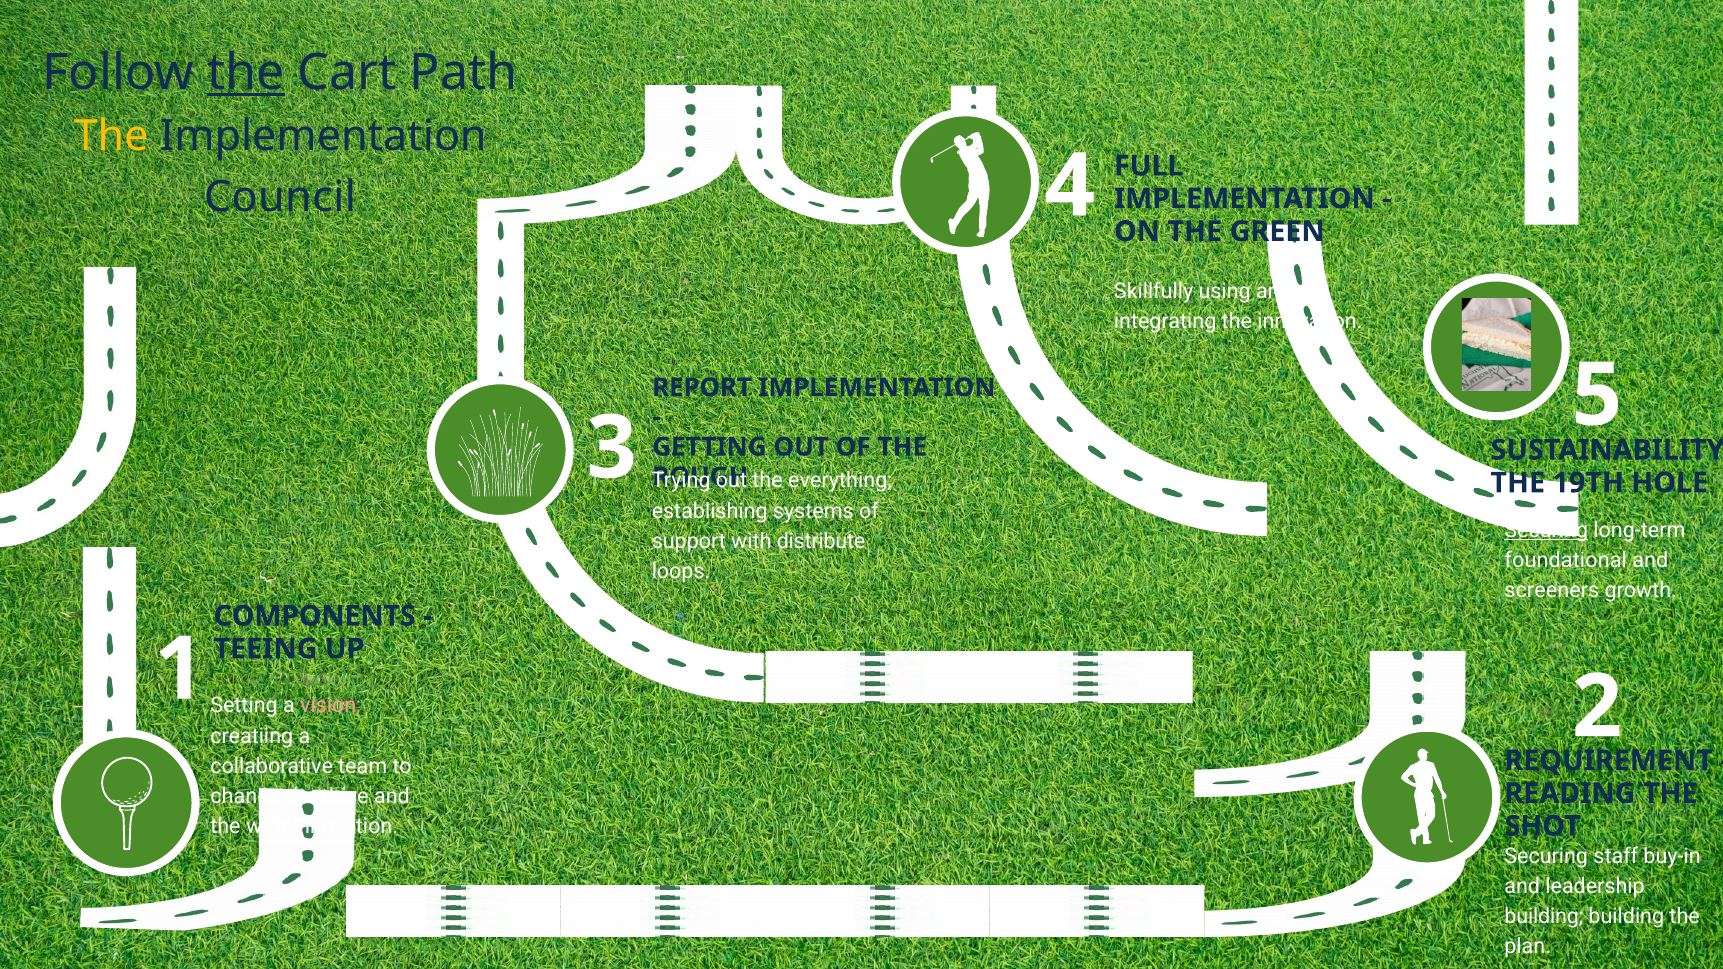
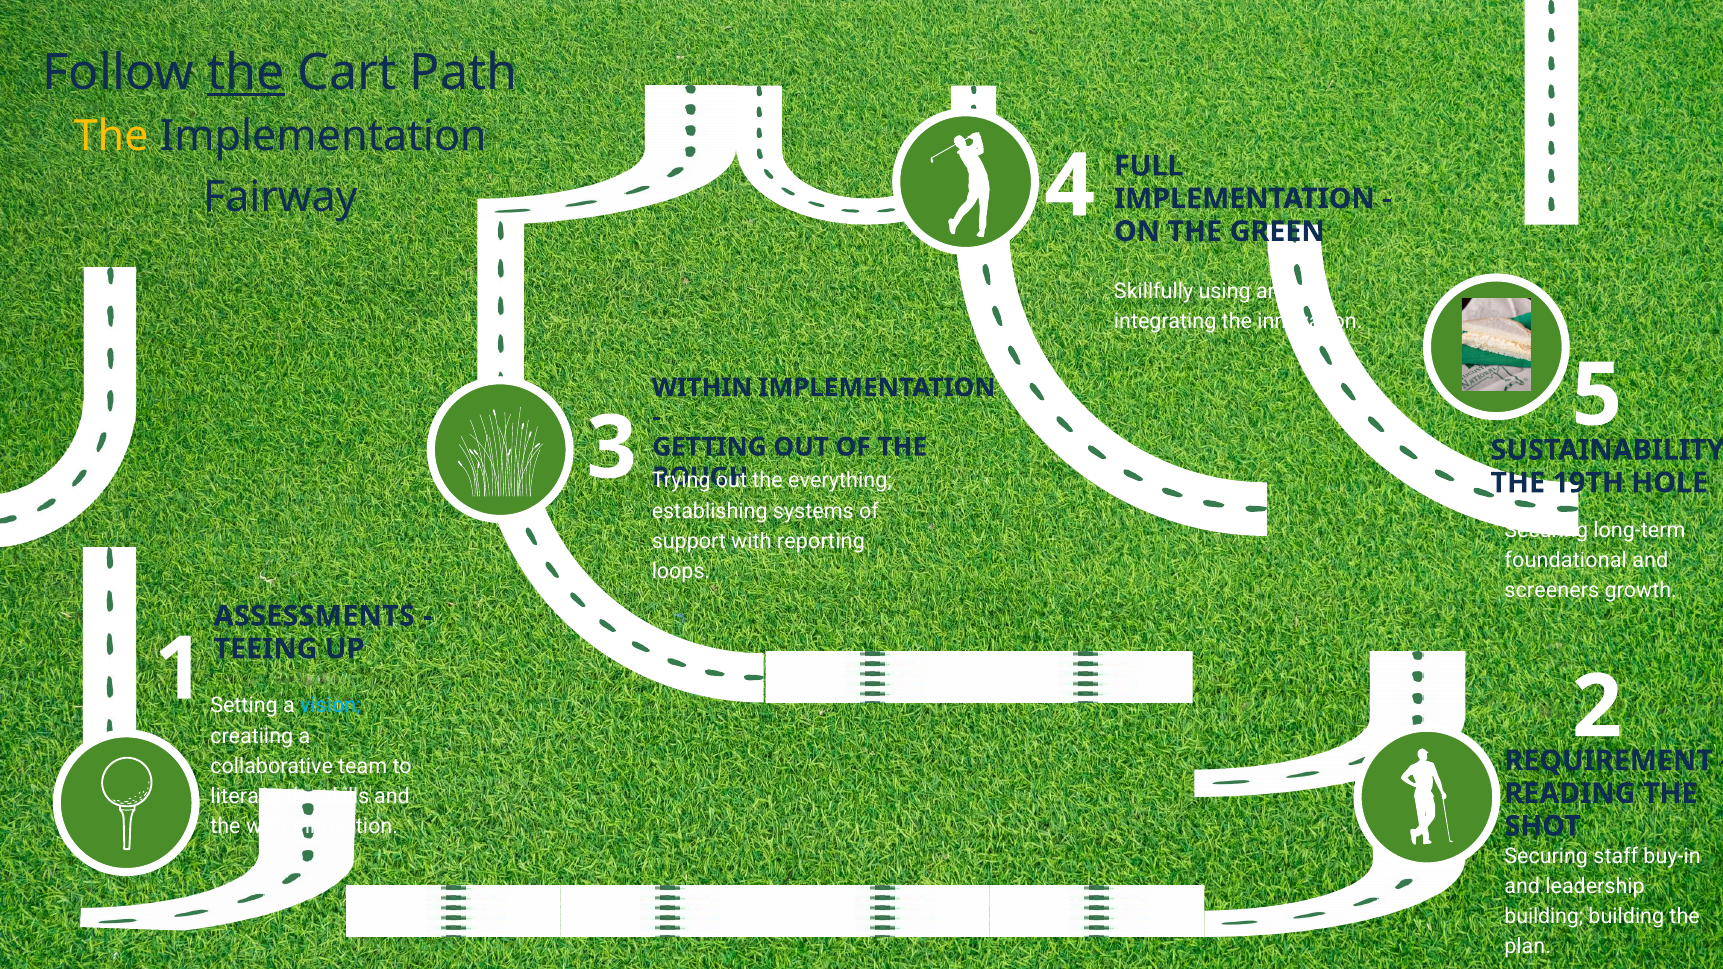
Council: Council -> Fairway (280, 197)
REPORT: REPORT -> WITHIN (702, 388)
Securing underline: present -> none (1546, 530)
distribute: distribute -> reporting (821, 541)
COMPONENTS: COMPONENTS -> ASSESSMENTS (314, 616)
vision colour: pink -> light blue (330, 706)
change: change -> literacy (246, 796)
drive: drive -> skills (345, 796)
